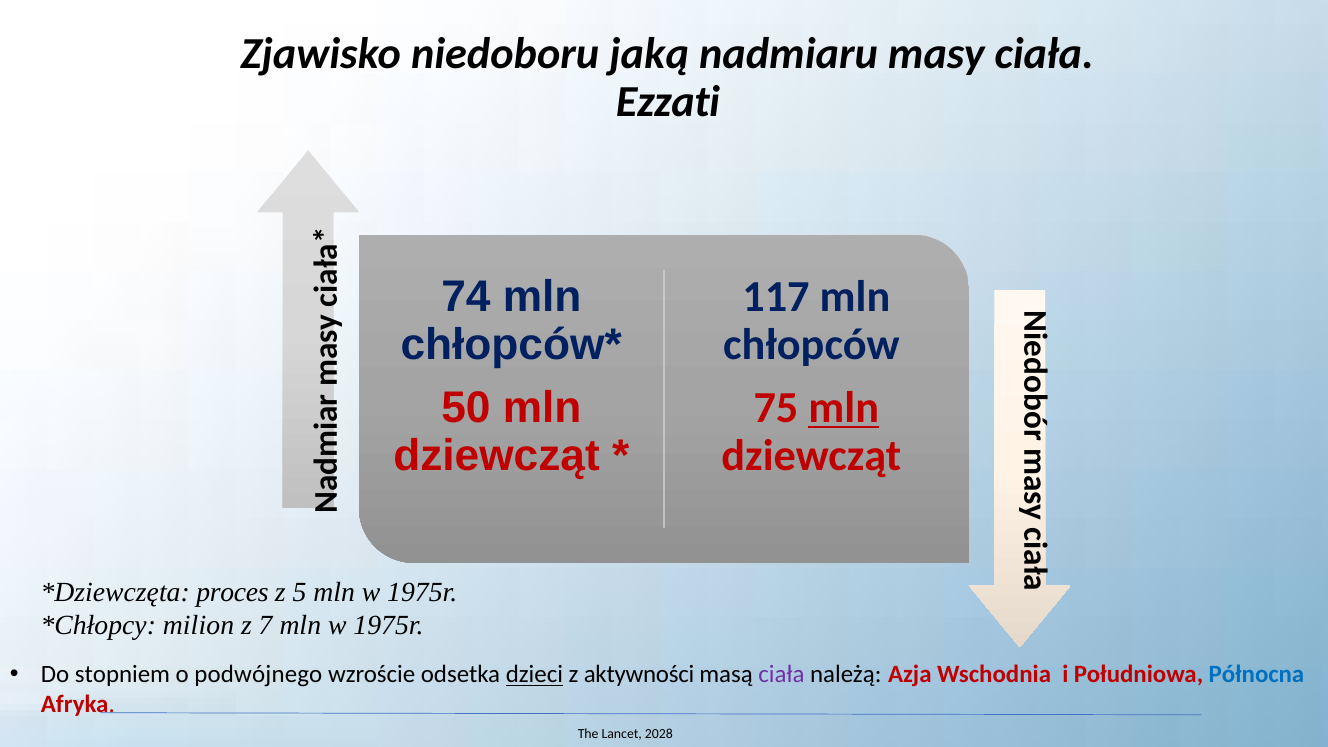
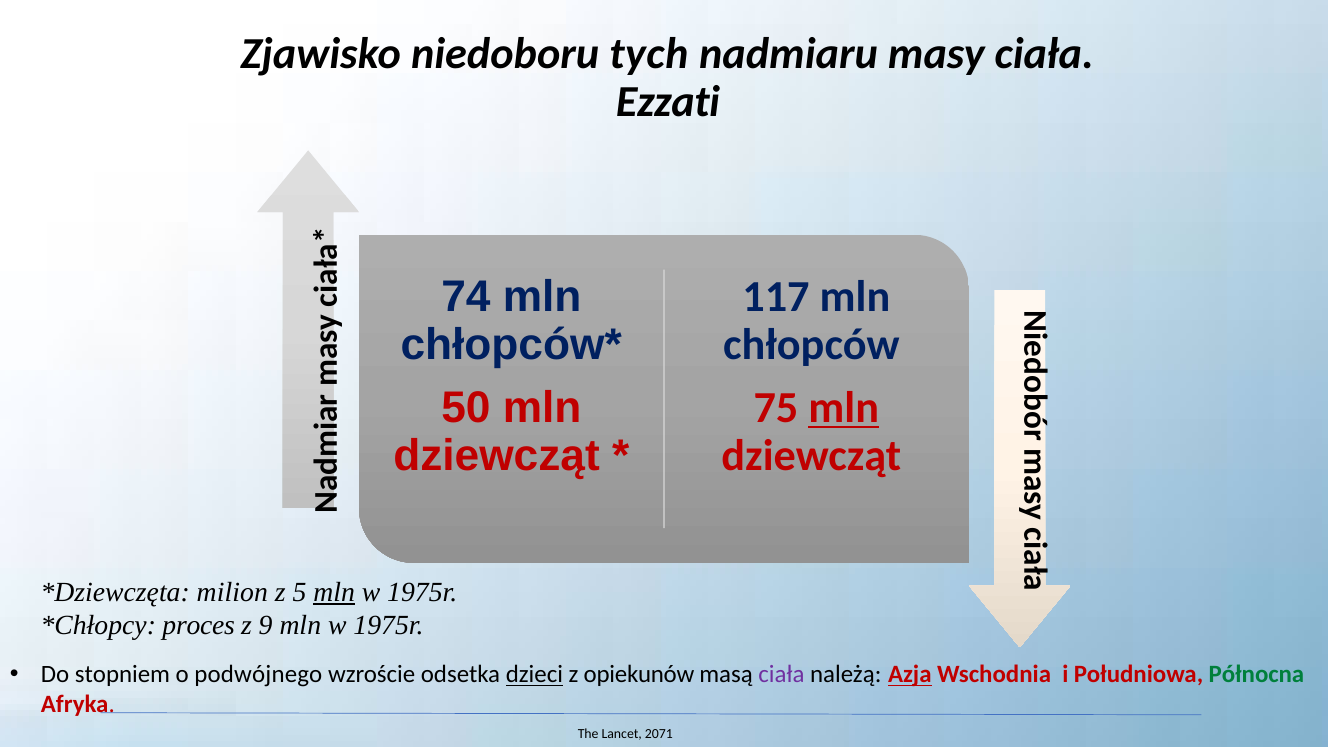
jaką: jaką -> tych (649, 54)
proces: proces -> milion (232, 592)
mln underline: none -> present (334, 592)
milion: milion -> proces (199, 625)
7: 7 -> 9 (266, 625)
aktywności: aktywności -> opiekunów (639, 675)
Azja underline: none -> present (910, 675)
Północna colour: blue -> green (1256, 675)
2028: 2028 -> 2071 (659, 734)
